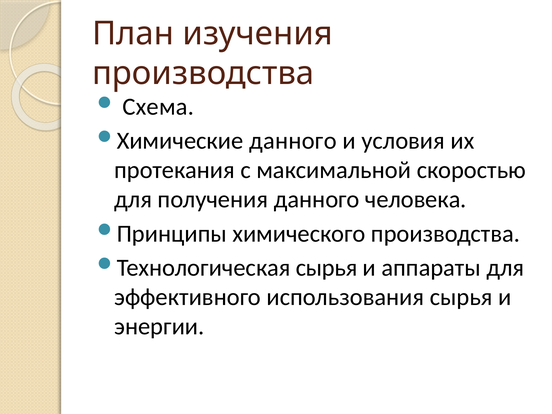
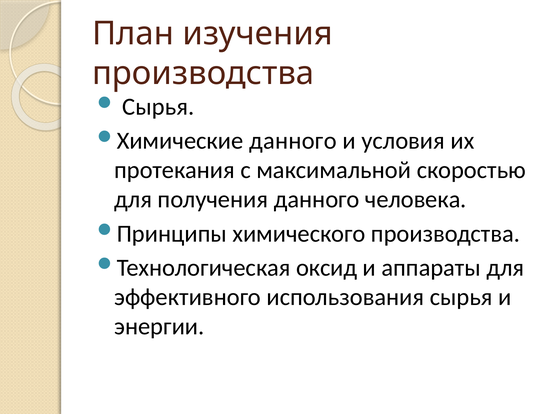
Схема: Схема -> Сырья (158, 107)
сырья: сырья -> оксид (327, 268)
